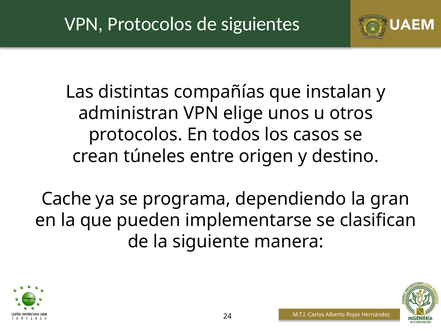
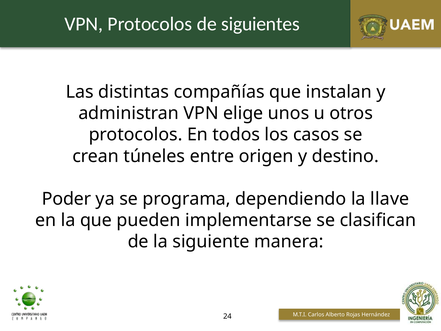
Cache: Cache -> Poder (66, 199)
gran: gran -> llave (390, 199)
